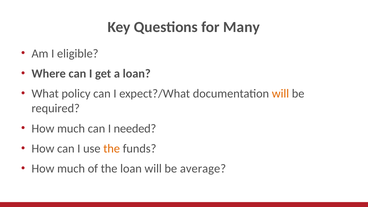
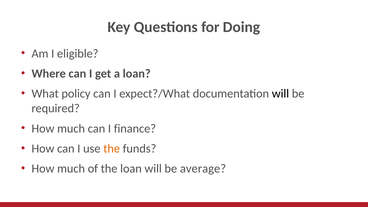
Many: Many -> Doing (242, 27)
will colour: orange -> black (280, 94)
needed: needed -> finance (135, 128)
